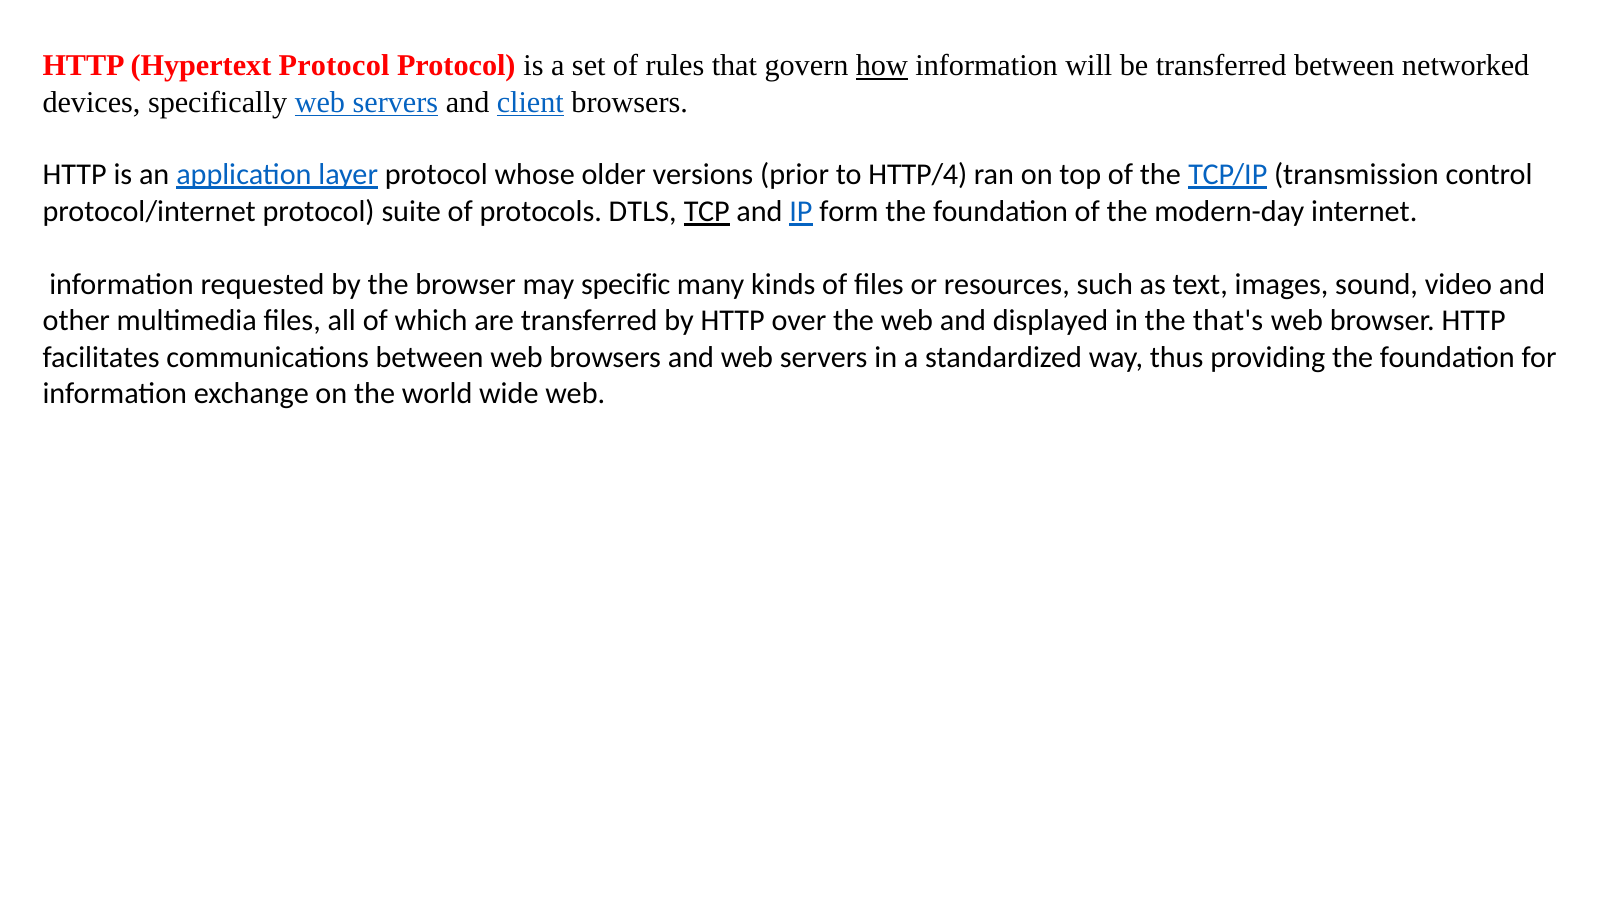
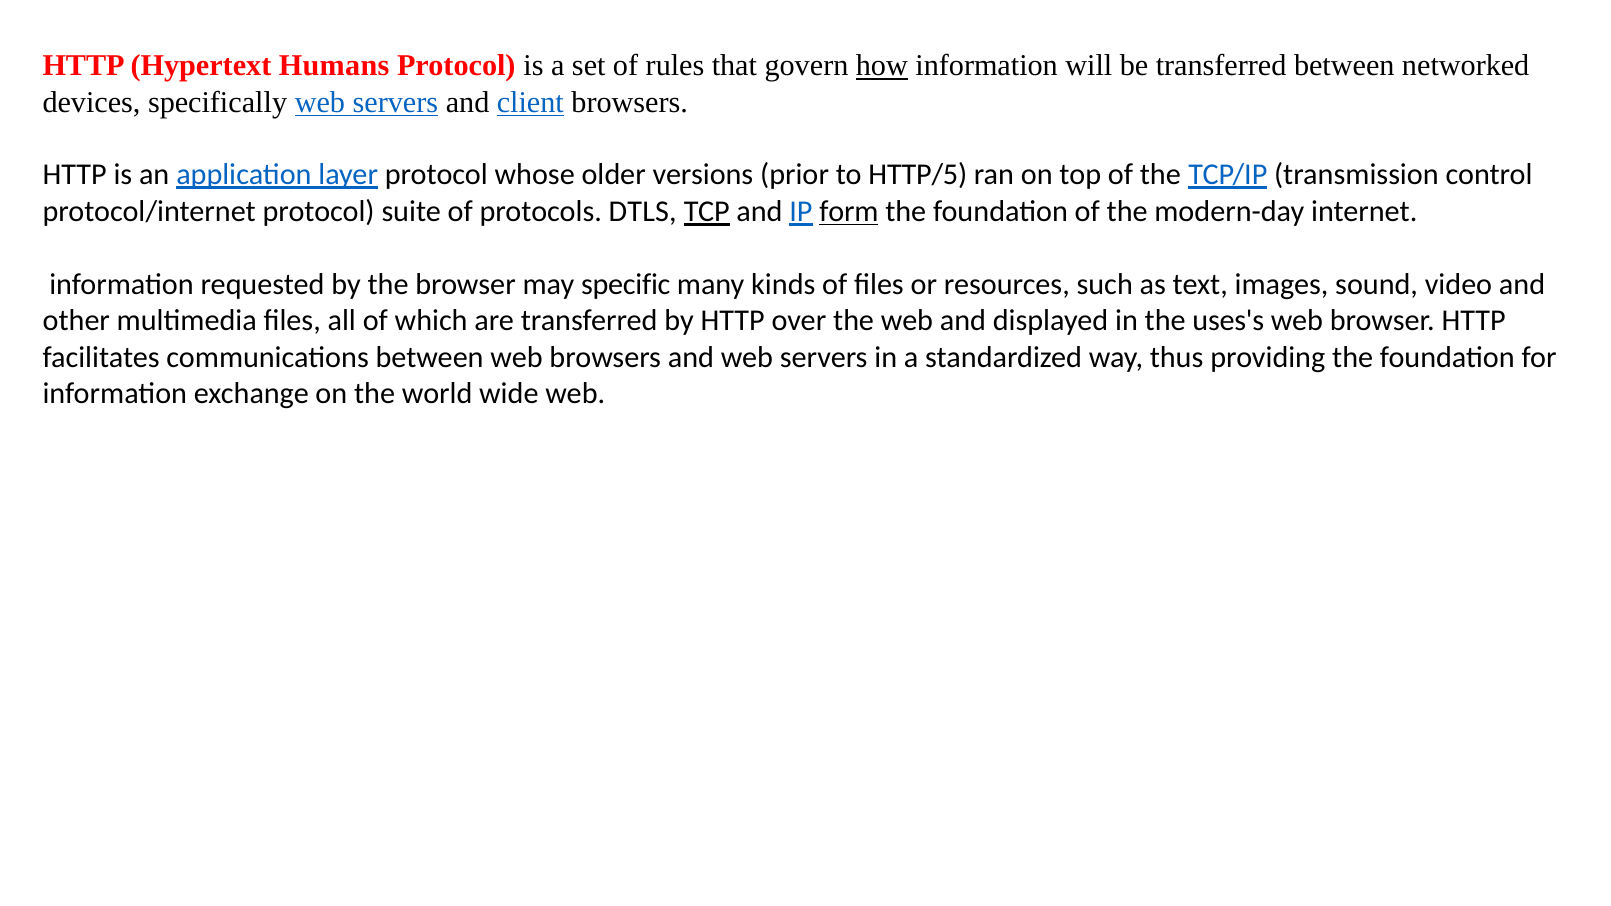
Hypertext Protocol: Protocol -> Humans (334, 66)
HTTP/4: HTTP/4 -> HTTP/5 (918, 175)
form underline: none -> present (849, 212)
that's: that's -> uses's (1228, 321)
